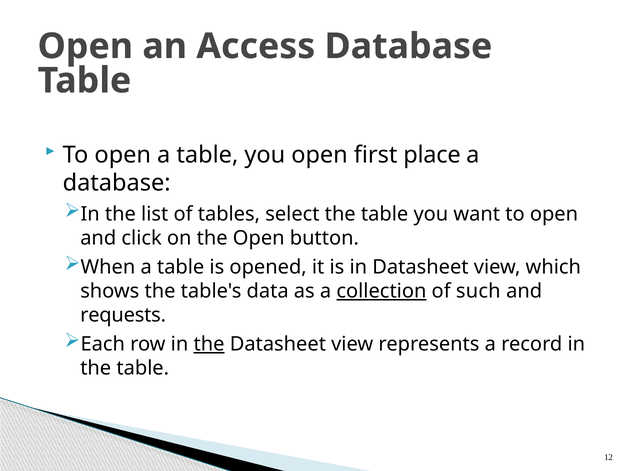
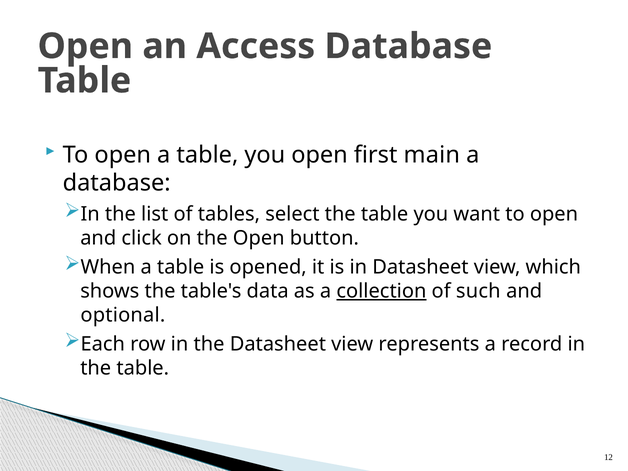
place: place -> main (432, 155)
requests: requests -> optional (123, 315)
the underline: present -> none (209, 344)
